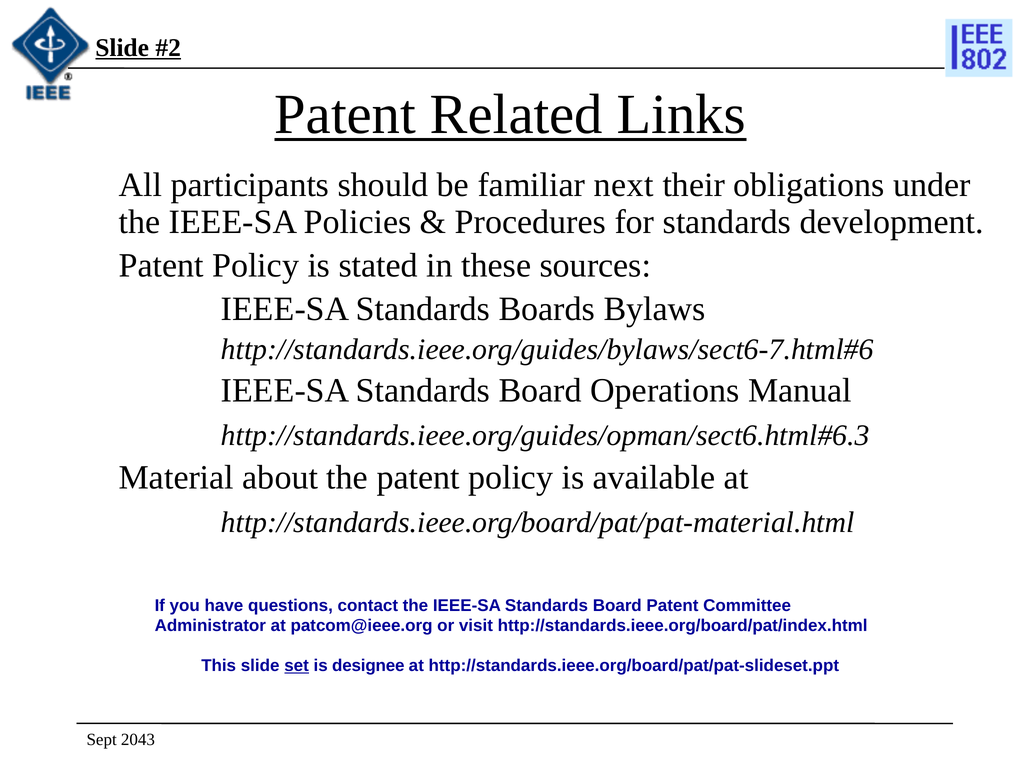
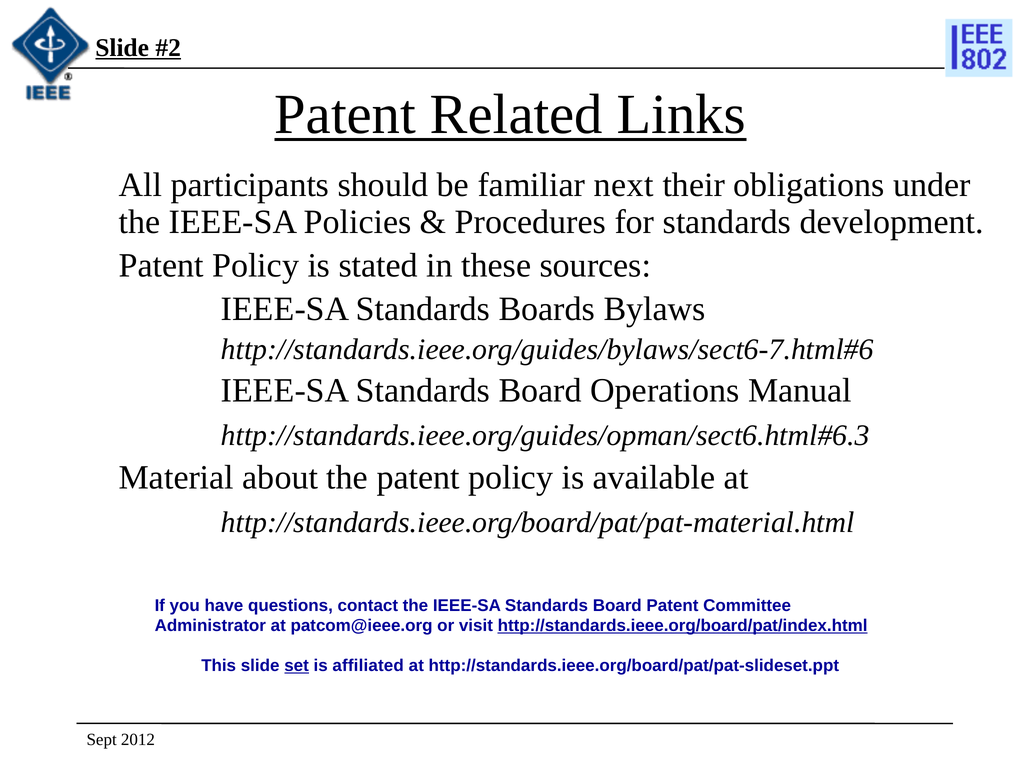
http://standards.ieee.org/board/pat/index.html underline: none -> present (683, 626)
designee: designee -> affiliated (368, 665)
2043: 2043 -> 2012 (138, 740)
